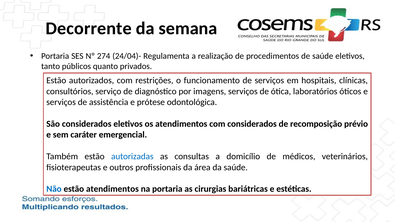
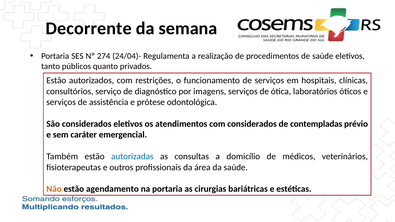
recomposição: recomposição -> contempladas (316, 124)
Não colour: blue -> orange (54, 189)
estão atendimentos: atendimentos -> agendamento (112, 189)
